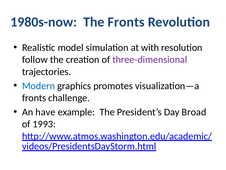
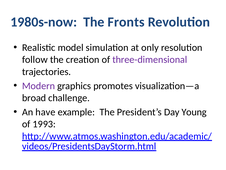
with: with -> only (150, 47)
Modern colour: blue -> purple (39, 86)
fronts: fronts -> broad (34, 98)
Broad: Broad -> Young (194, 112)
